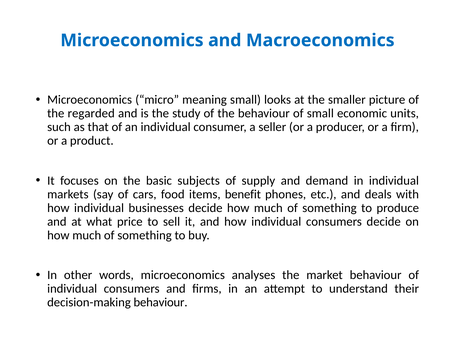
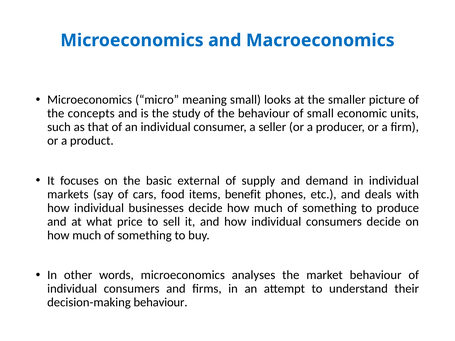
regarded: regarded -> concepts (91, 114)
subjects: subjects -> external (199, 181)
